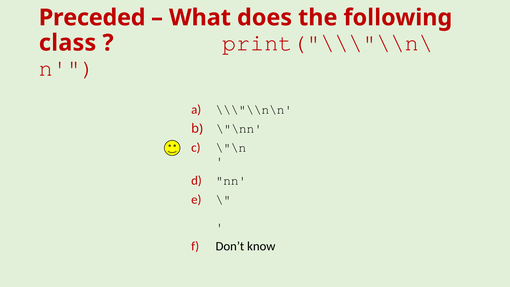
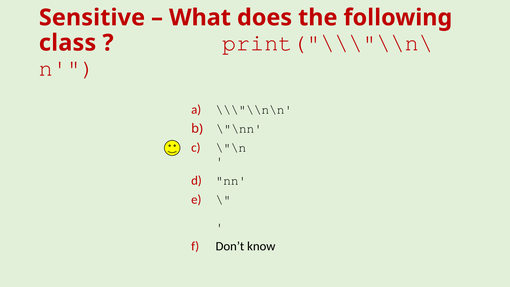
Preceded: Preceded -> Sensitive (92, 18)
